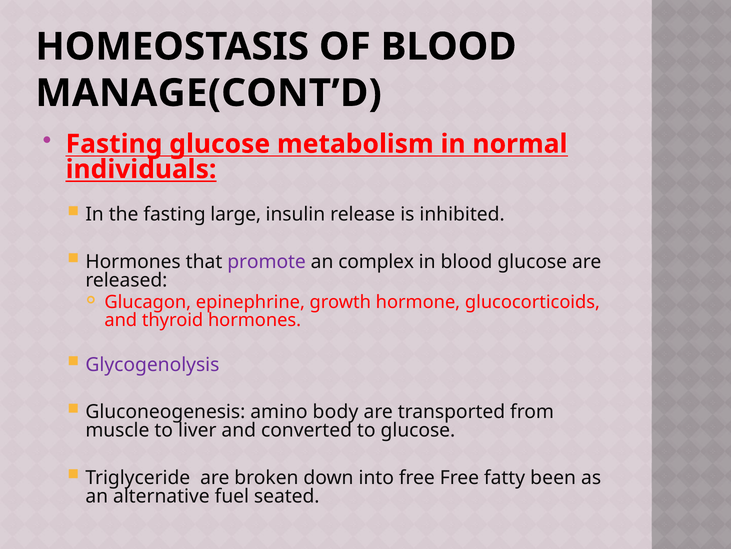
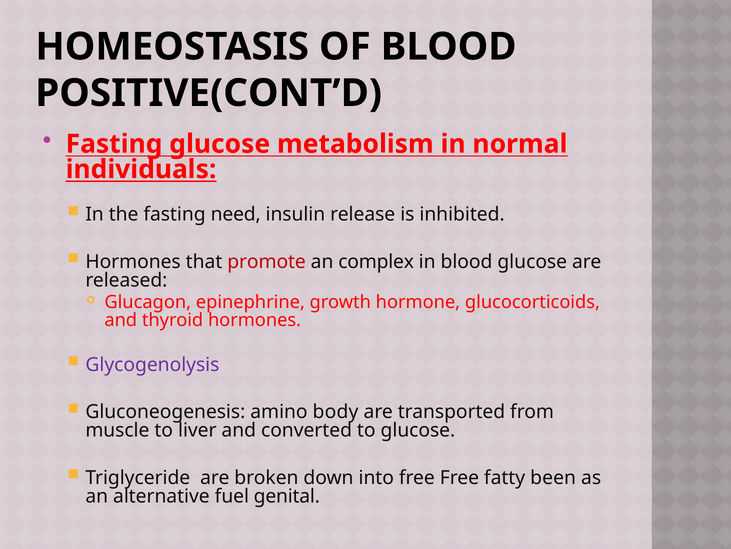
MANAGE(CONT’D: MANAGE(CONT’D -> POSITIVE(CONT’D (209, 93)
large: large -> need (236, 214)
promote colour: purple -> red (267, 261)
seated: seated -> genital (287, 495)
